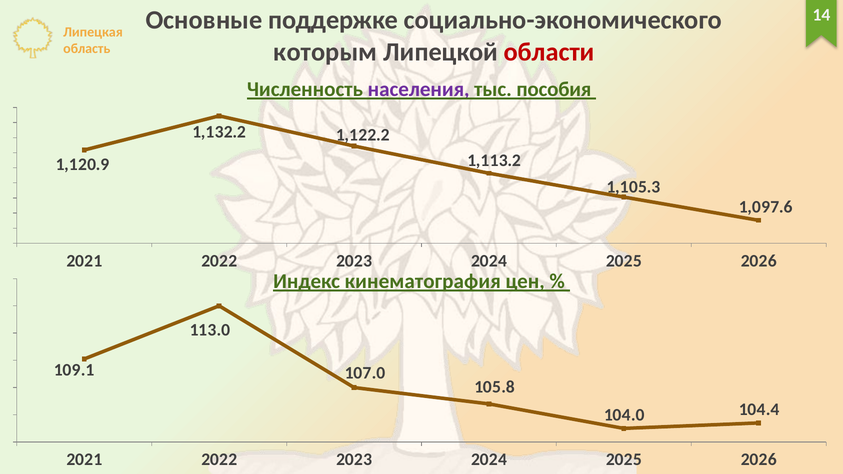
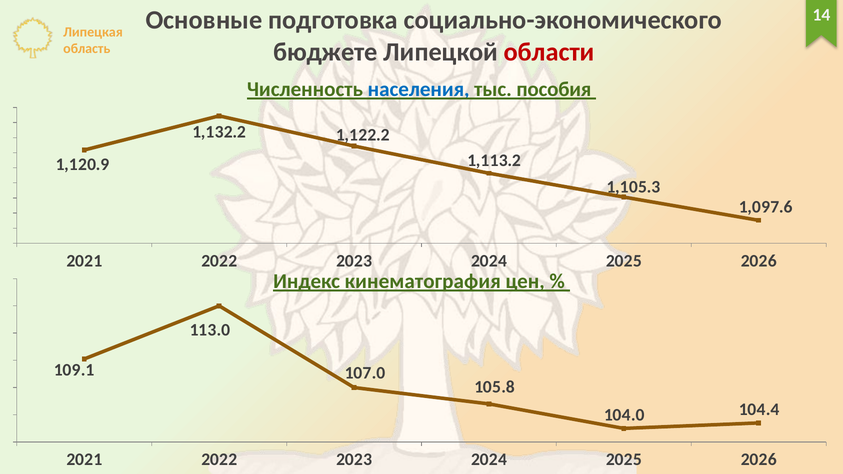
поддержке: поддержке -> подготовка (333, 20)
которым: которым -> бюджете (325, 52)
населения colour: purple -> blue (419, 89)
